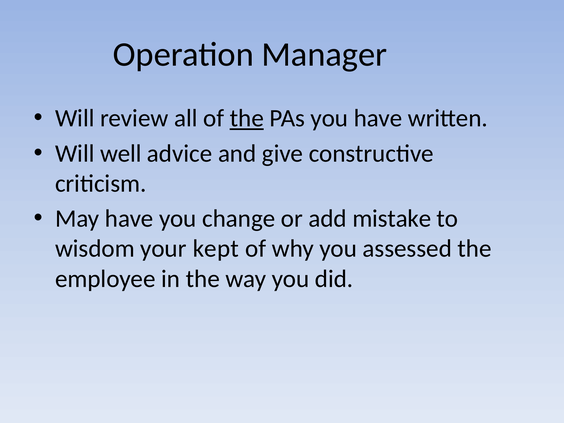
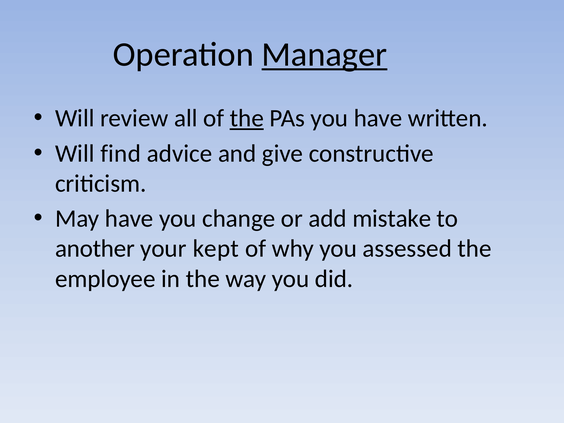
Manager underline: none -> present (324, 55)
well: well -> find (121, 153)
wisdom: wisdom -> another (95, 249)
